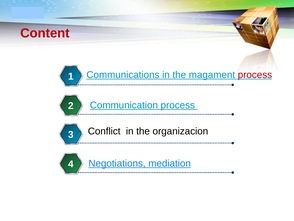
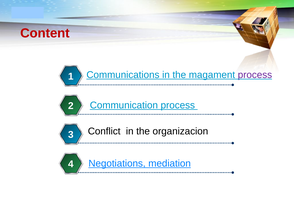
process colour: red -> purple (255, 75)
